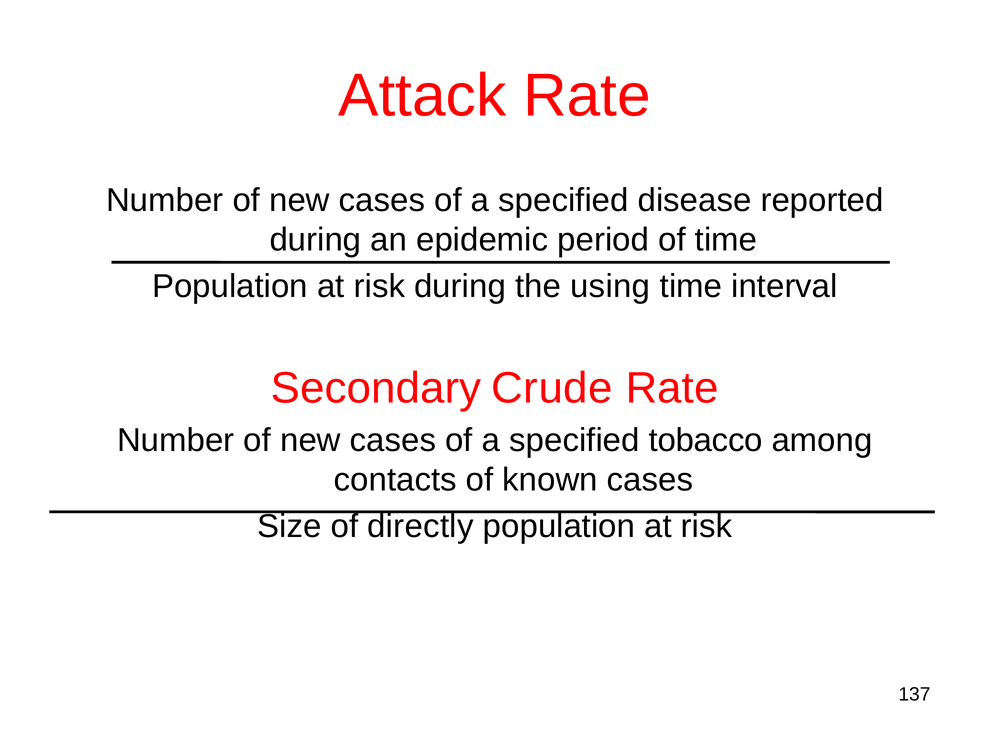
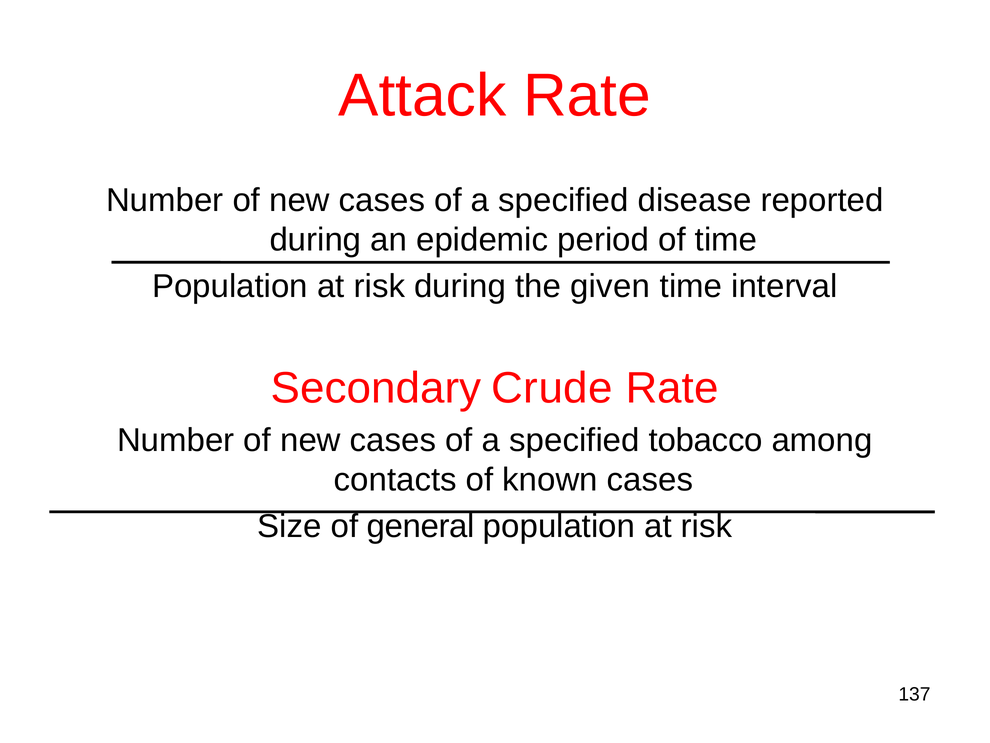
using: using -> given (610, 286)
directly: directly -> general (421, 526)
